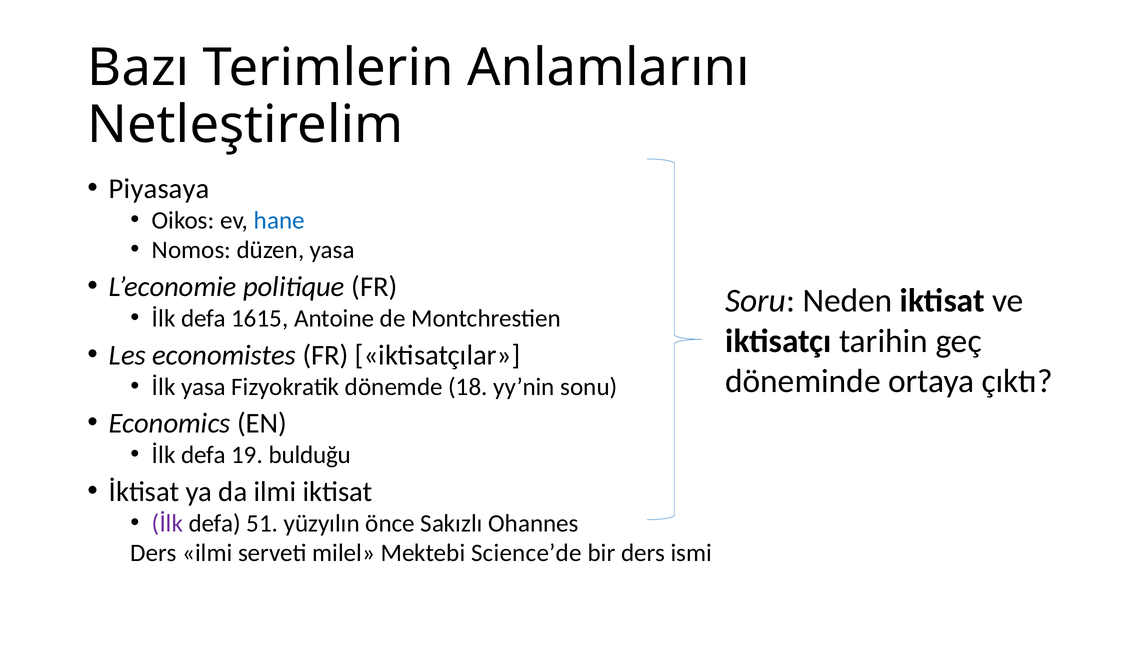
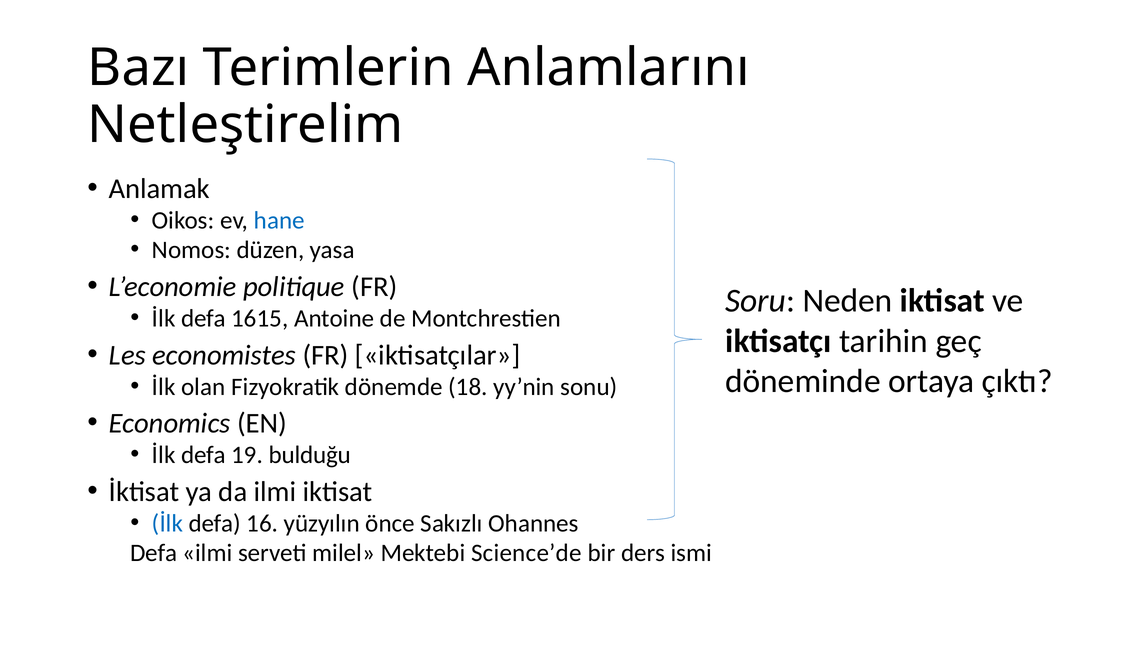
Piyasaya: Piyasaya -> Anlamak (159, 189)
İlk yasa: yasa -> olan (203, 387)
İlk colour: purple -> blue (167, 524)
51: 51 -> 16 (262, 524)
Ders: Ders -> Defa (154, 553)
